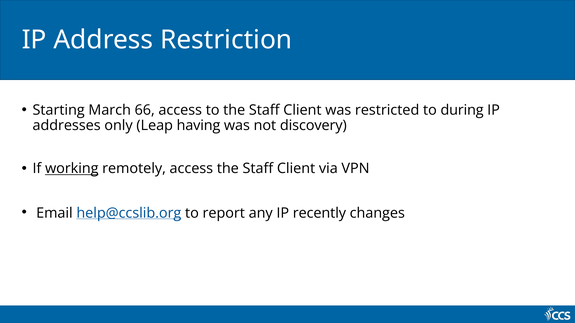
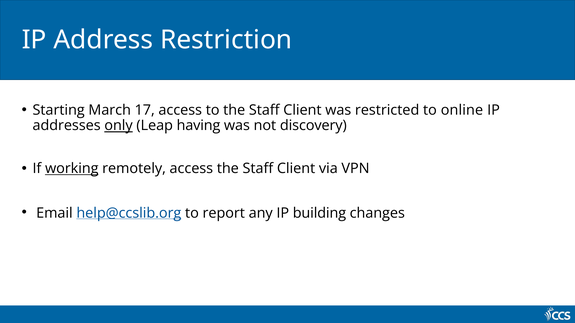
66: 66 -> 17 (145, 110)
during: during -> online (462, 110)
only underline: none -> present (119, 126)
recently: recently -> building (319, 213)
